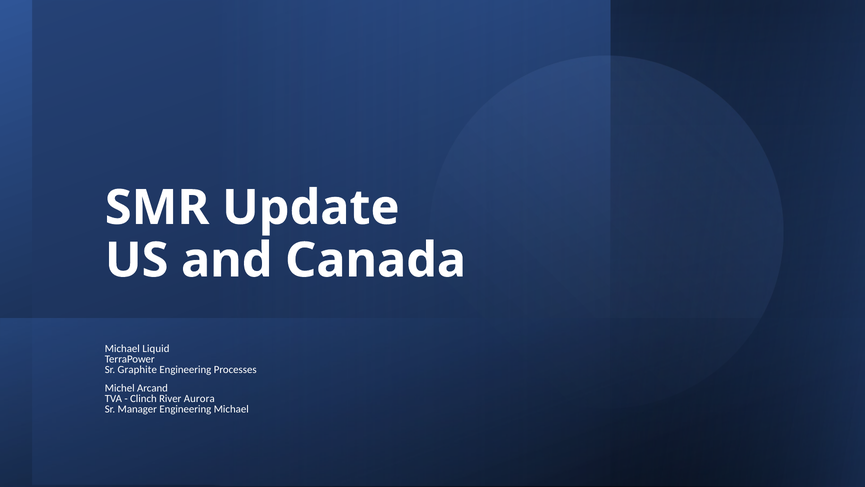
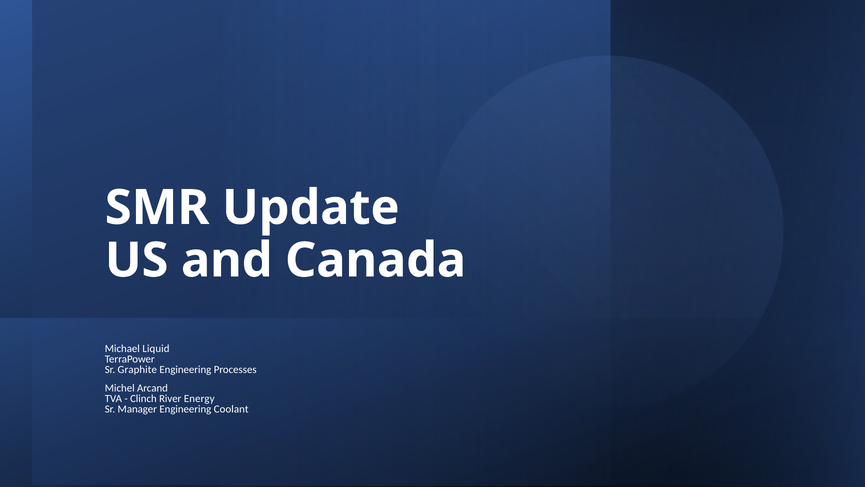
Aurora: Aurora -> Energy (199, 399)
Engineering Michael: Michael -> Coolant (231, 409)
